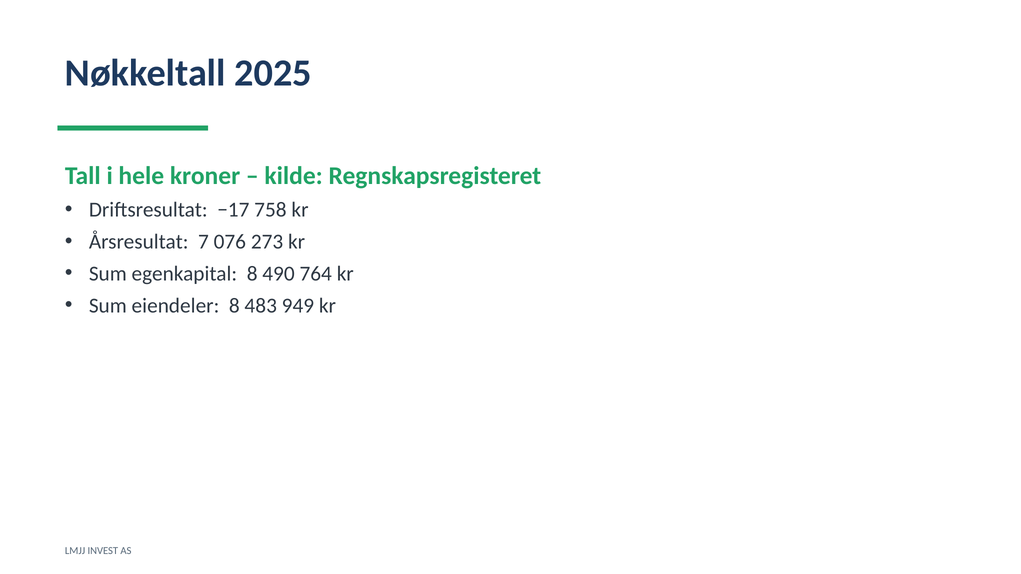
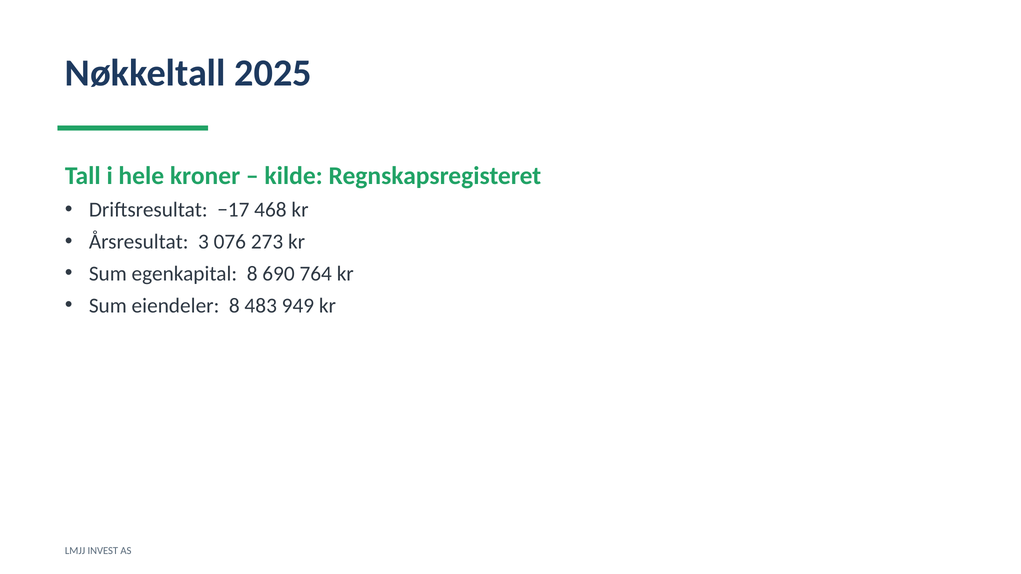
758: 758 -> 468 (270, 210)
7: 7 -> 3 (204, 242)
490: 490 -> 690 (278, 274)
